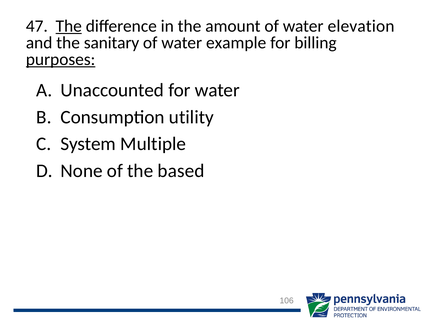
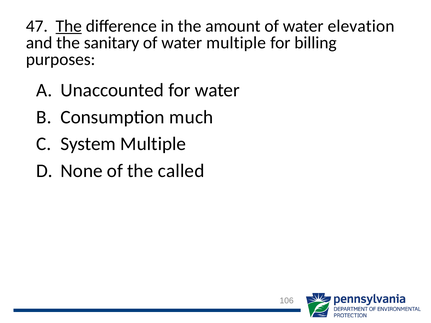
water example: example -> multiple (236, 43)
purposes underline: present -> none (61, 59)
utility: utility -> much (191, 117)
based: based -> called (181, 171)
